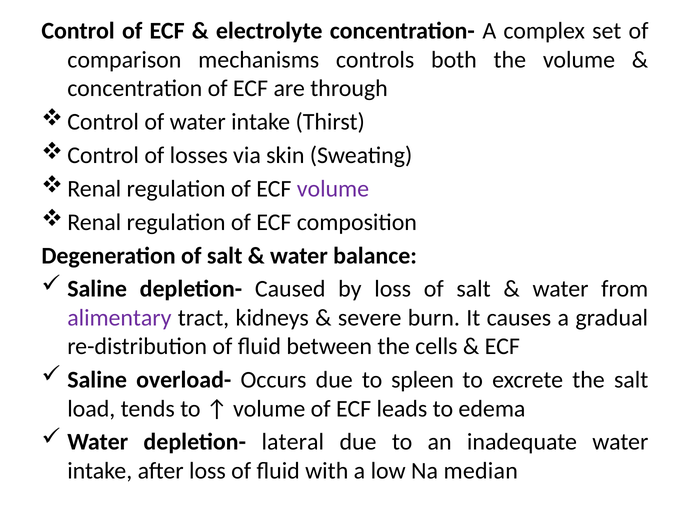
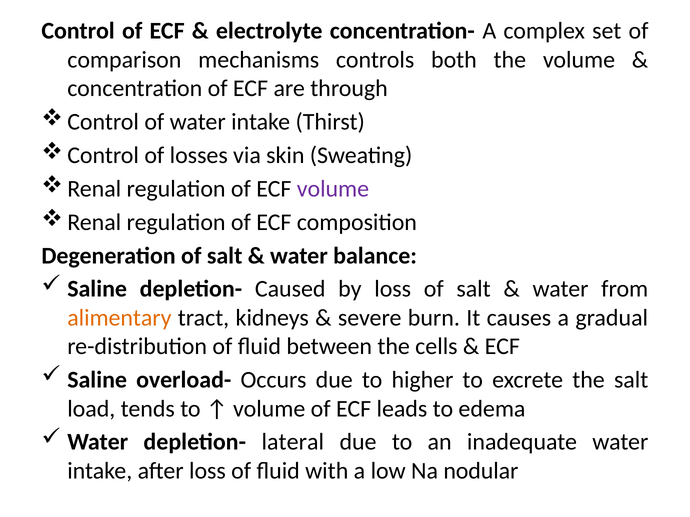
alimentary colour: purple -> orange (119, 318)
spleen: spleen -> higher (422, 380)
median: median -> nodular (481, 471)
